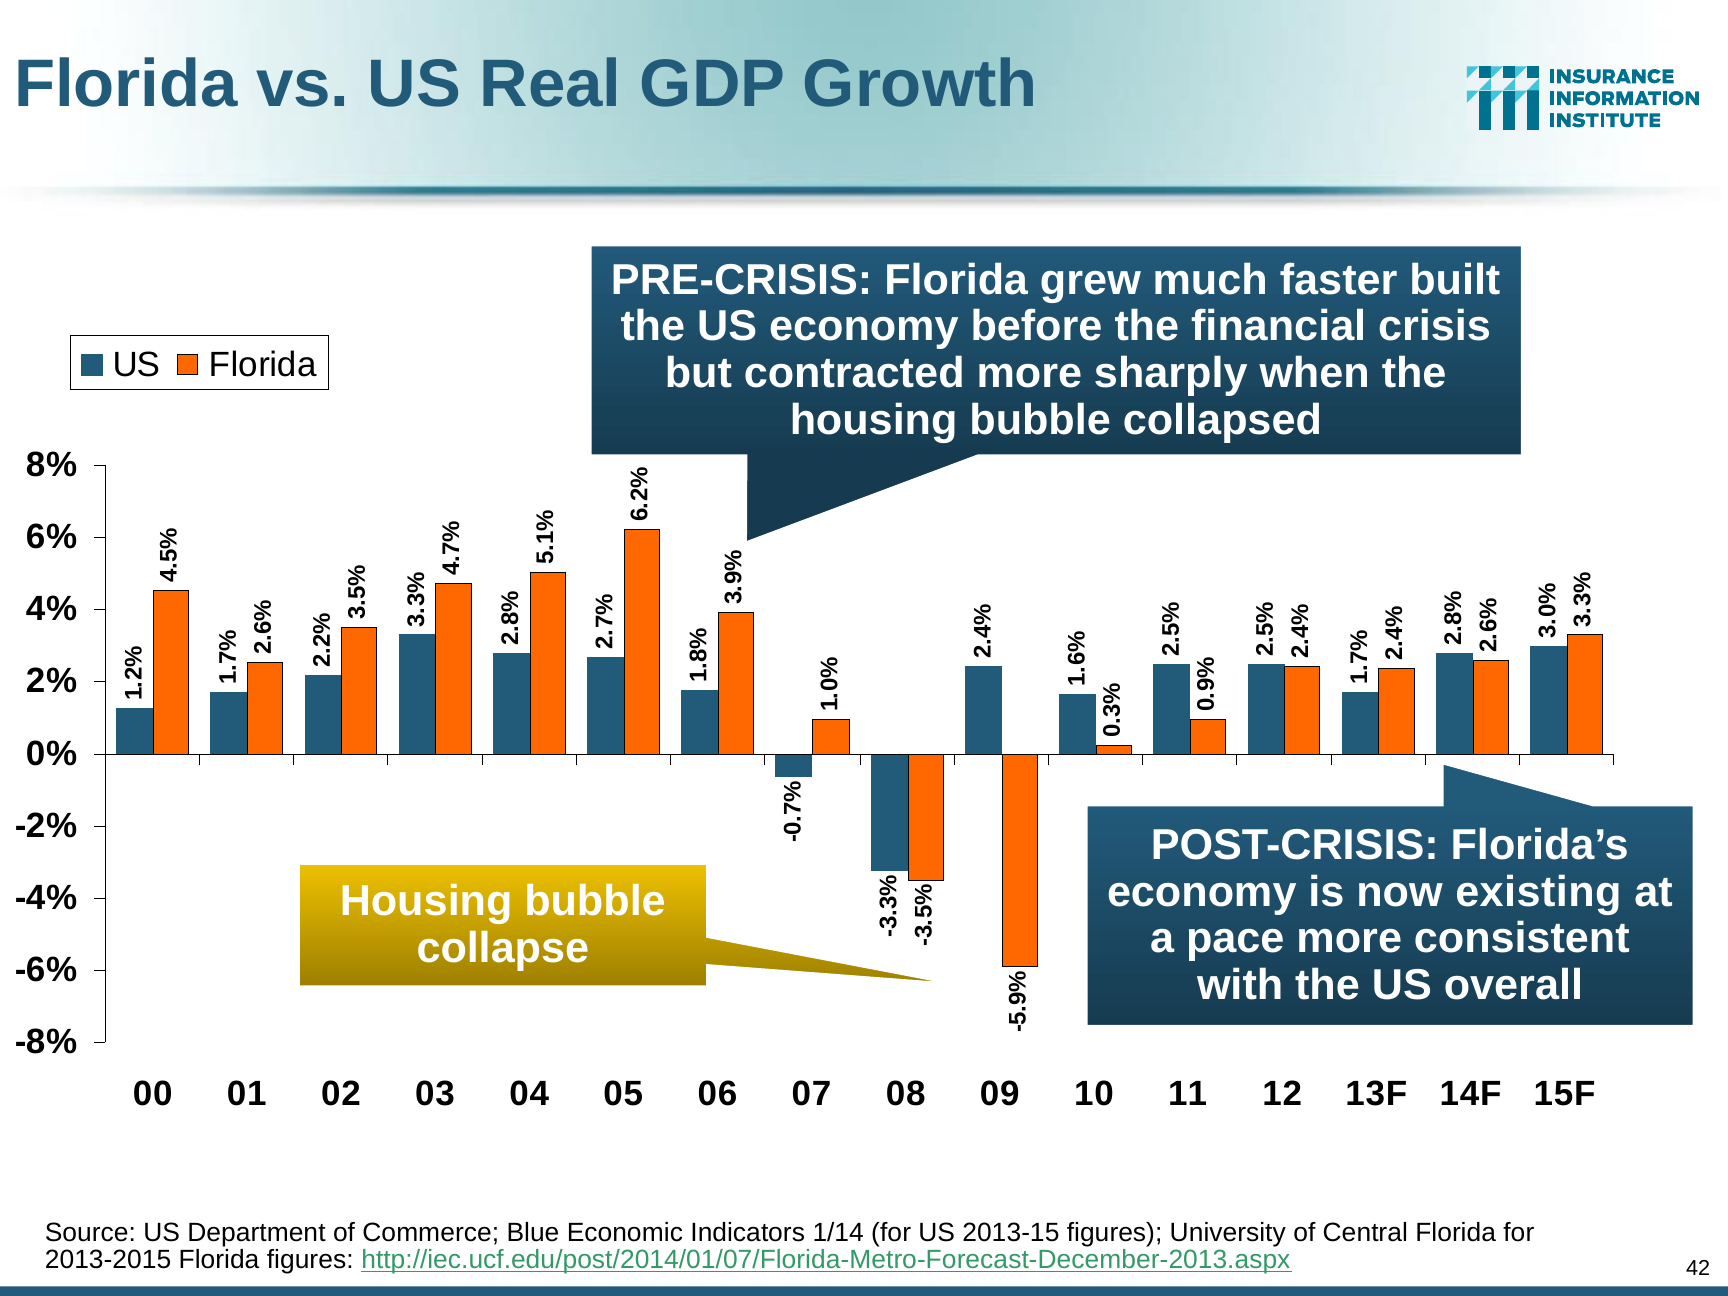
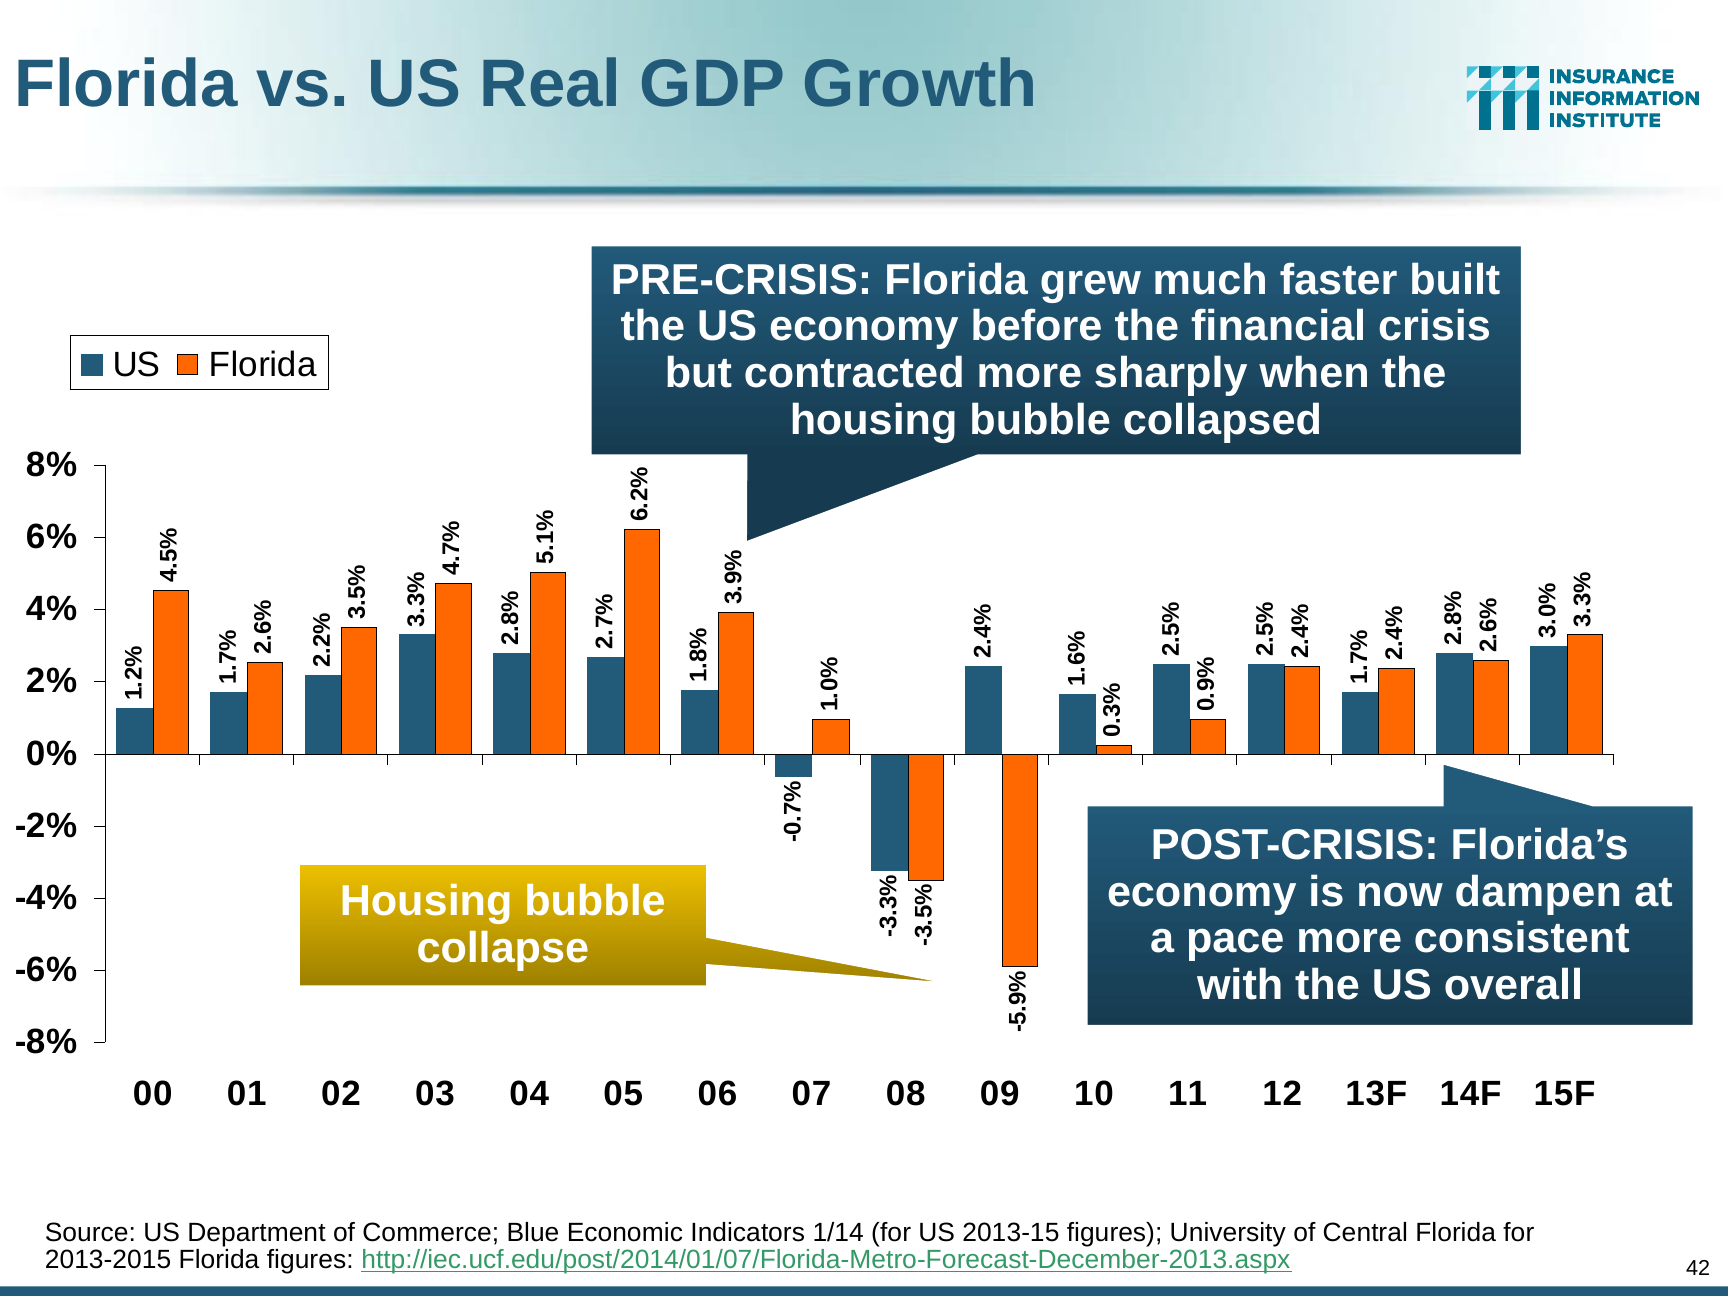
existing: existing -> dampen (1538, 892)
